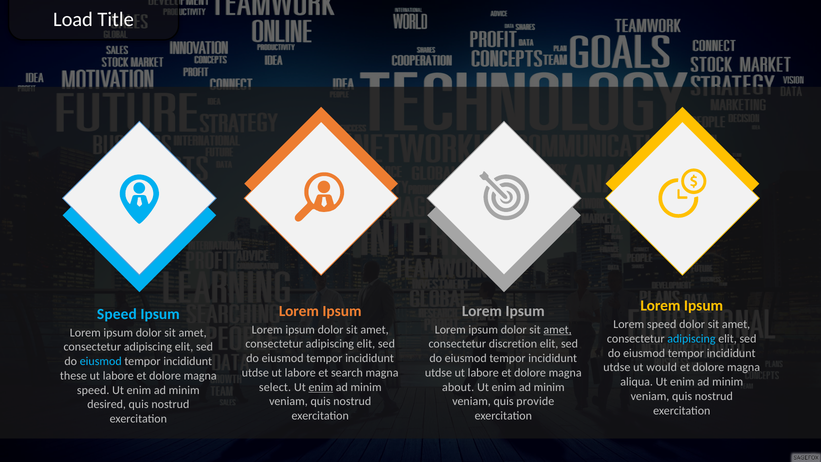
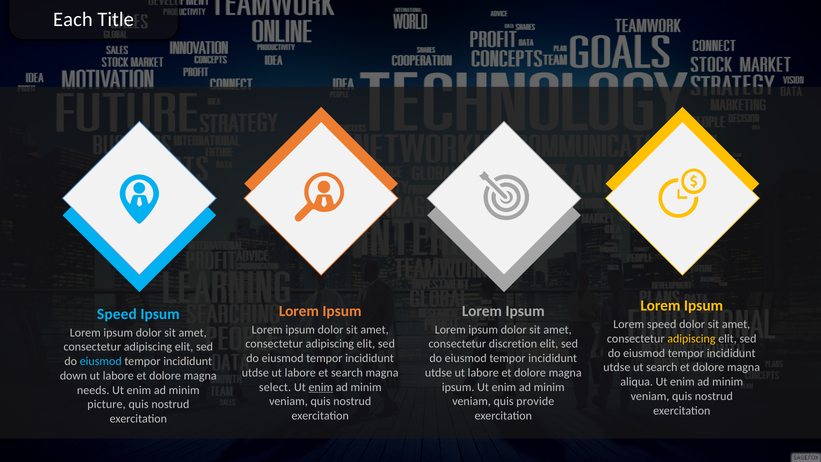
Load: Load -> Each (73, 19)
amet underline: present -> none (558, 329)
adipiscing colour: light blue -> yellow (691, 339)
ut would: would -> search (662, 367)
these: these -> down (73, 376)
about: about -> ipsum (458, 387)
speed: speed -> needs (93, 390)
desired: desired -> picture (107, 404)
